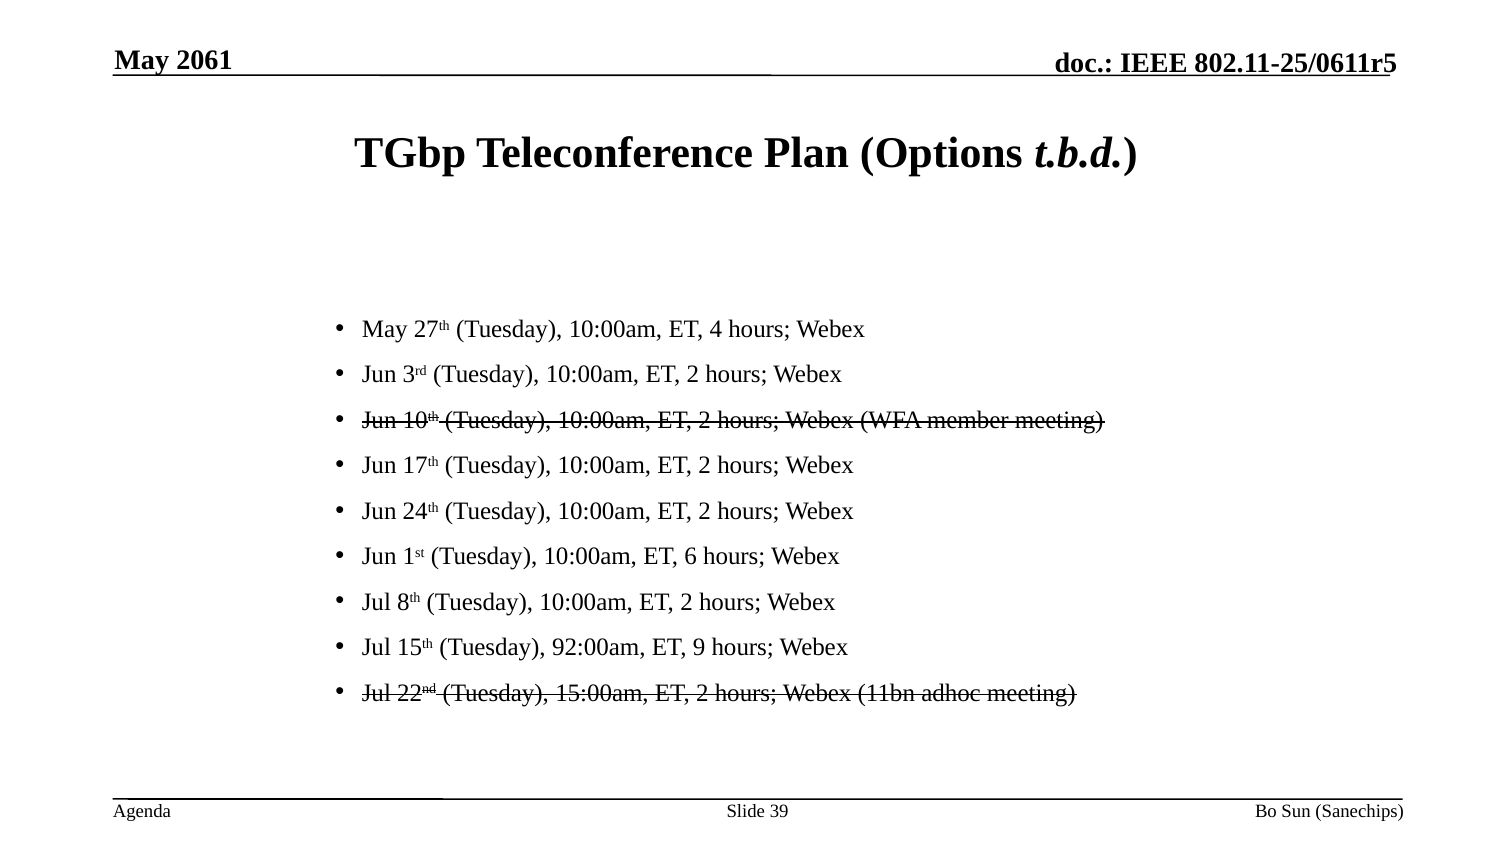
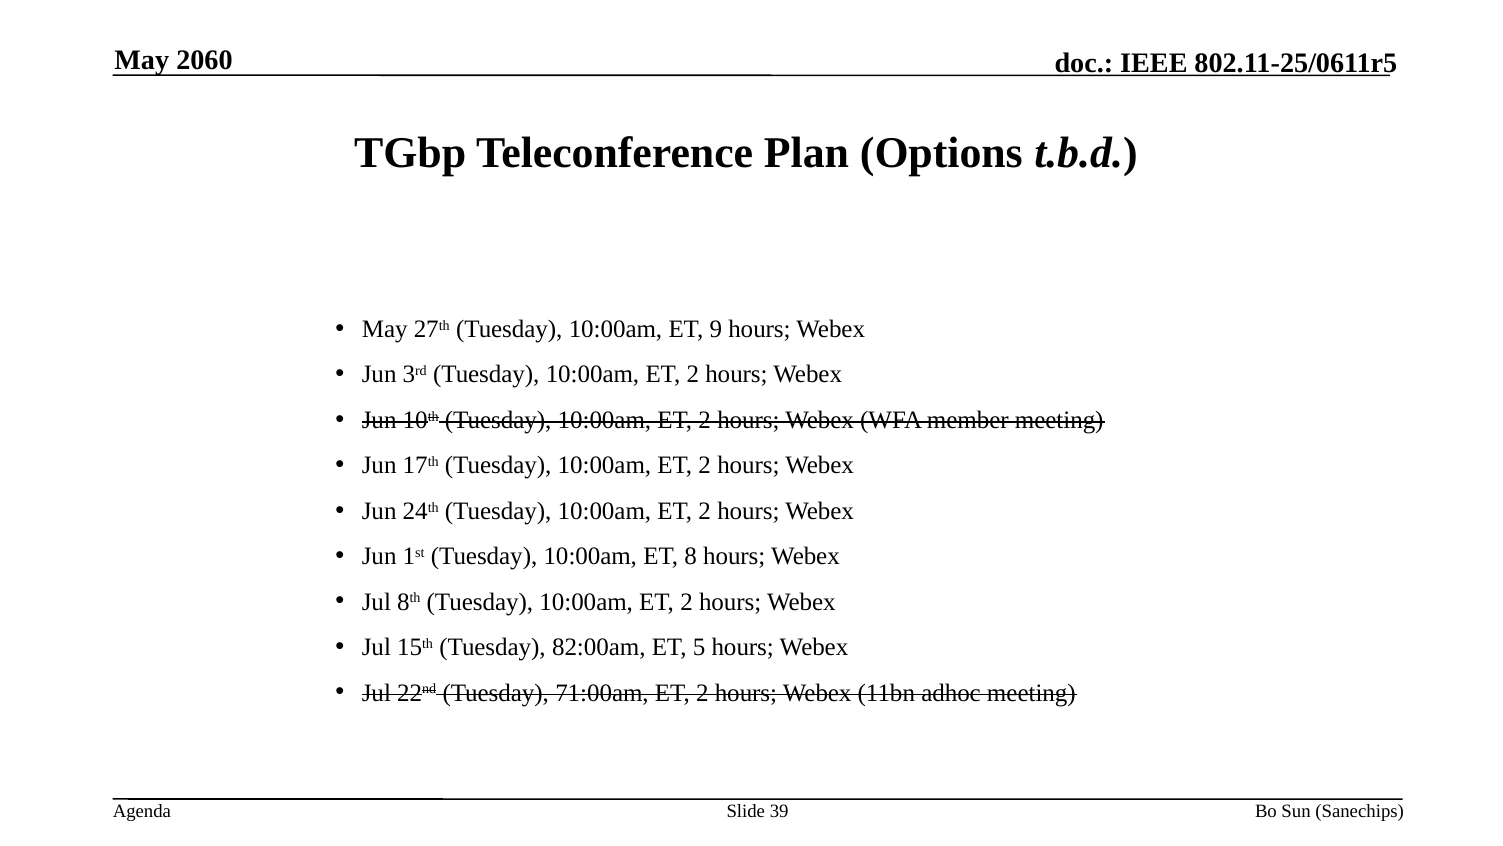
2061: 2061 -> 2060 (204, 60)
4: 4 -> 9 (716, 329)
6: 6 -> 8 (691, 556)
92:00am: 92:00am -> 82:00am (599, 647)
9: 9 -> 5 (699, 647)
15:00am: 15:00am -> 71:00am (602, 692)
